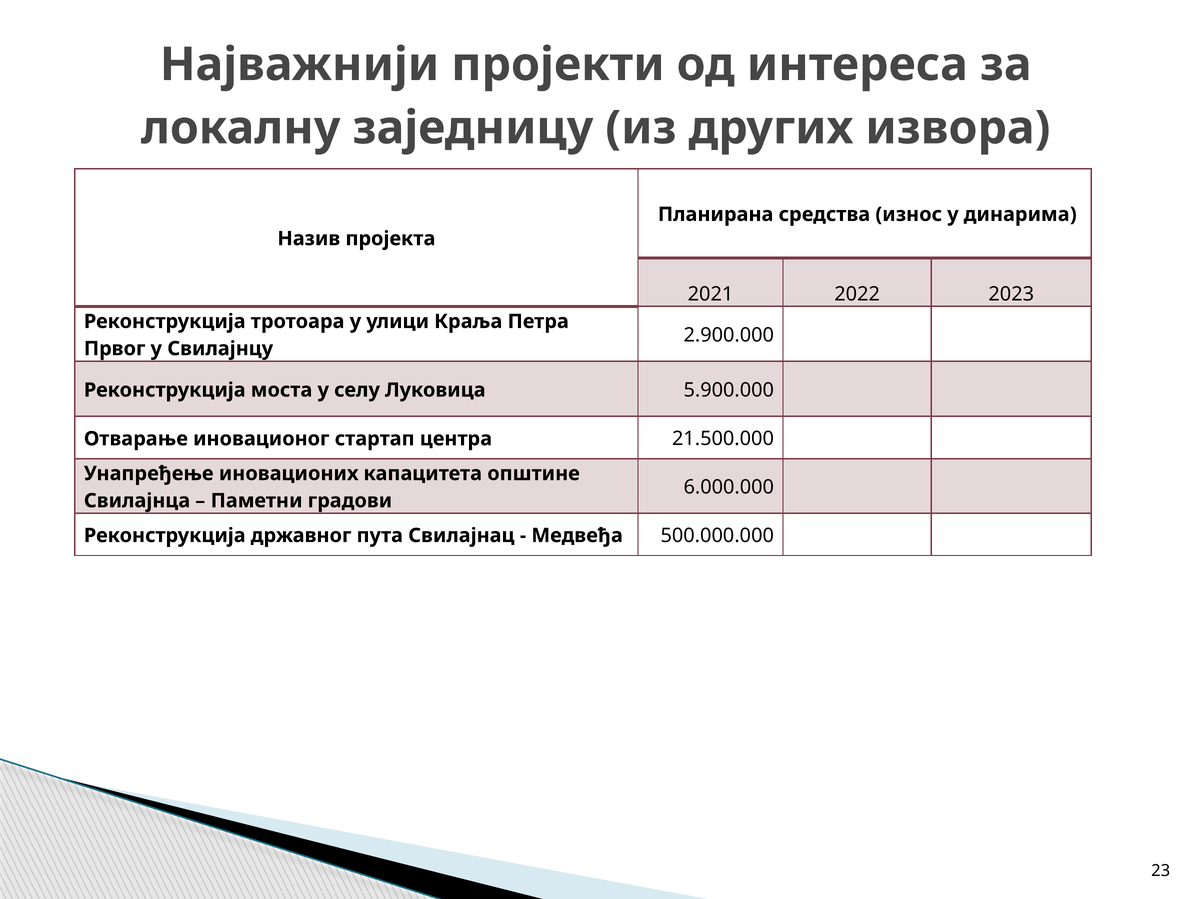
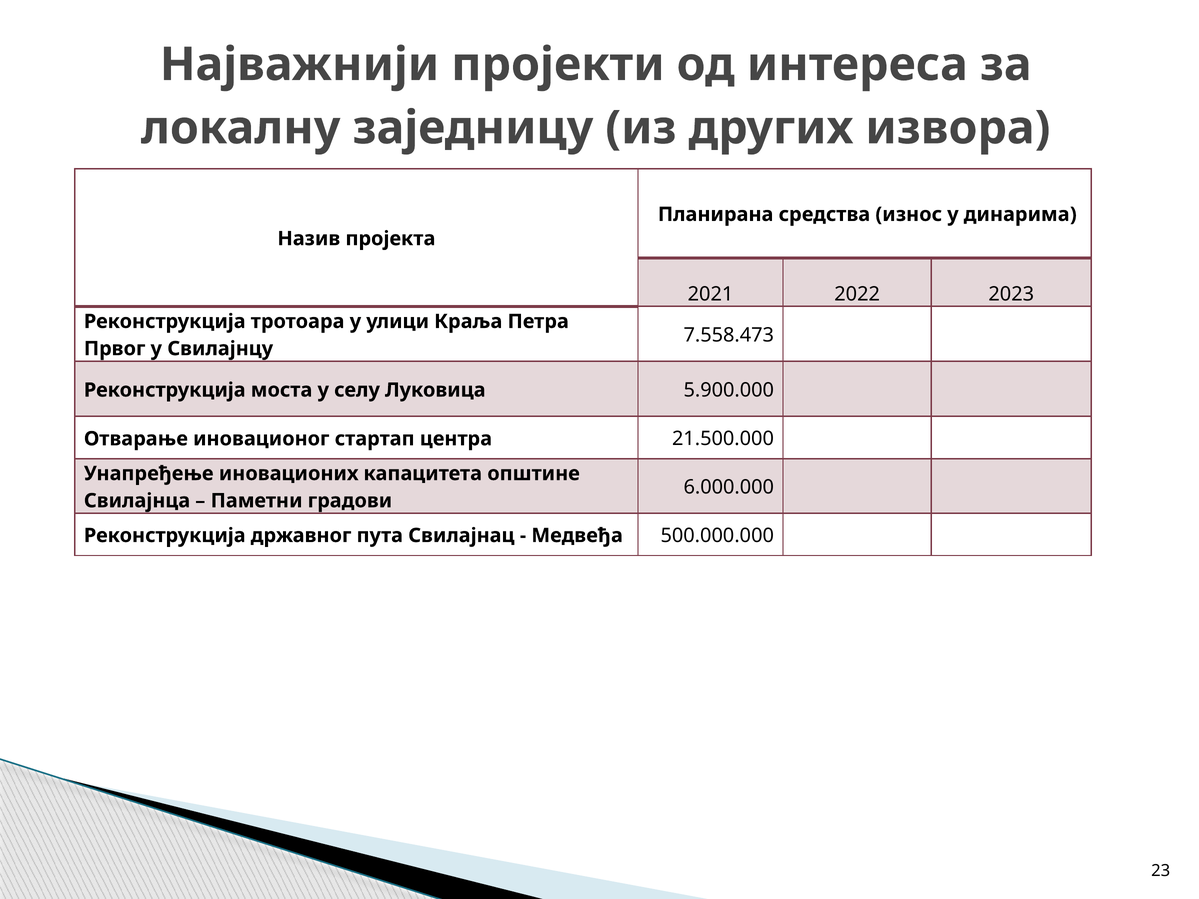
2.900.000: 2.900.000 -> 7.558.473 (729, 335)
